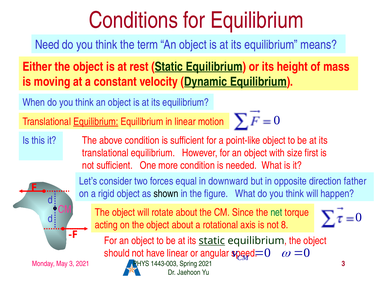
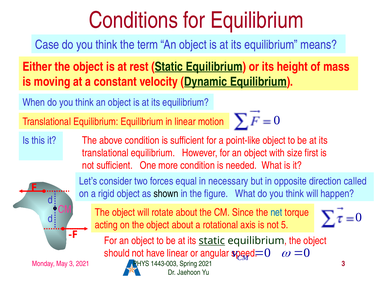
Need: Need -> Case (47, 45)
Equilibrium underline: present -> none (96, 122)
downward: downward -> necessary (228, 182)
father: father -> called (355, 182)
net colour: green -> blue (276, 213)
8: 8 -> 5 (285, 226)
